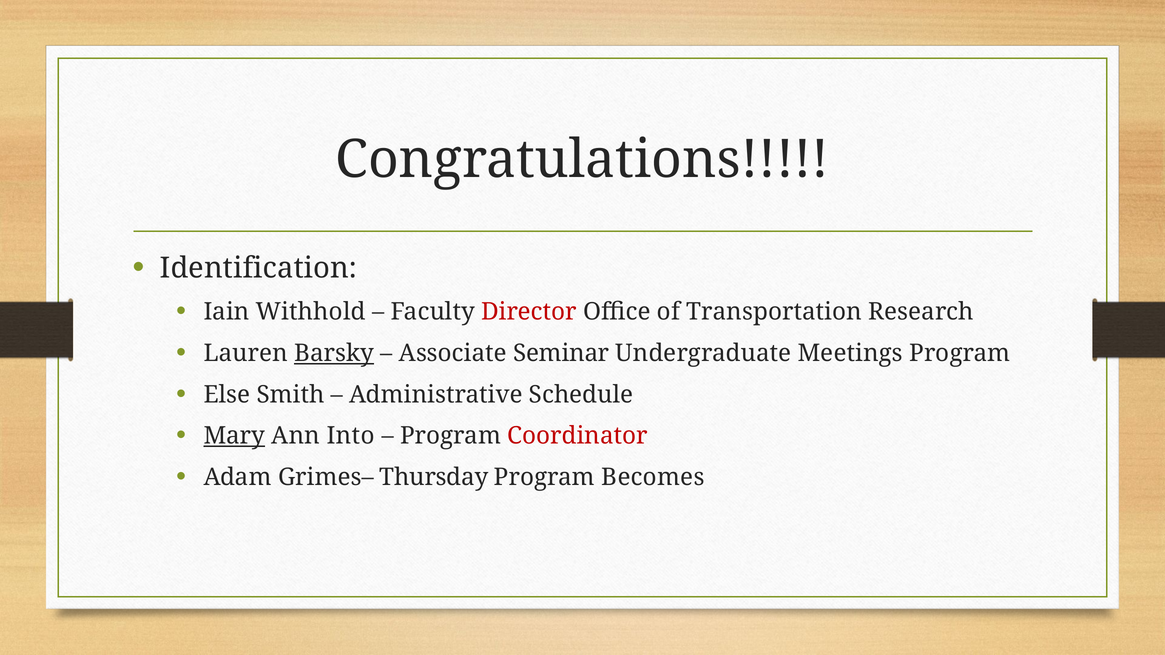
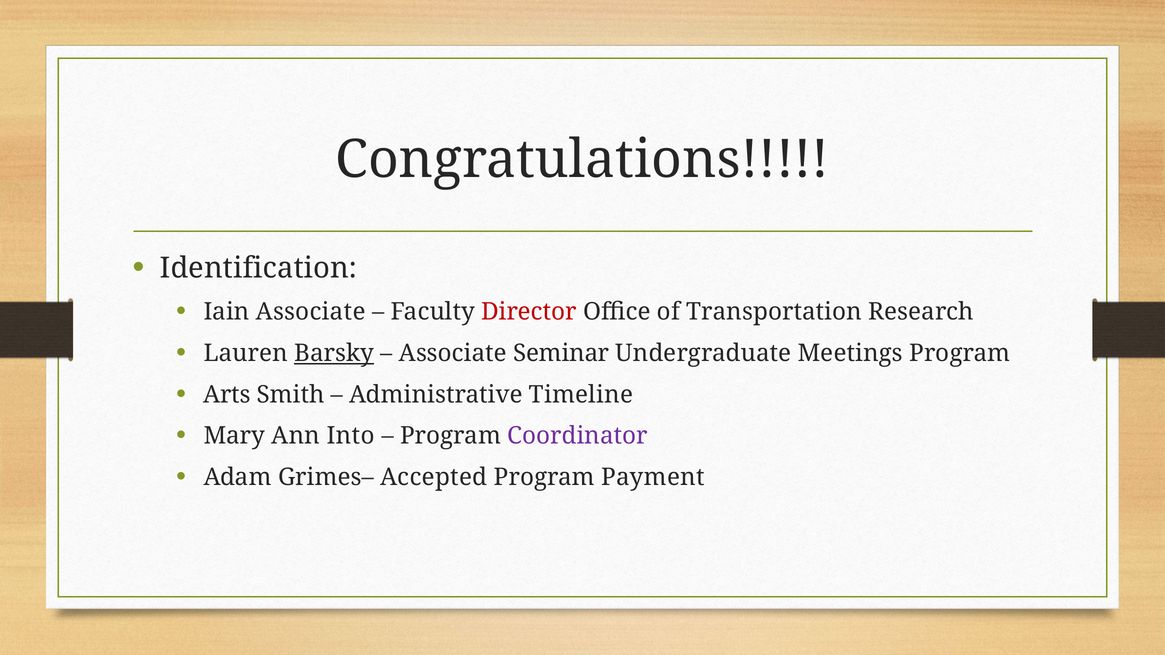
Iain Withhold: Withhold -> Associate (311, 312)
Else: Else -> Arts (227, 395)
Schedule: Schedule -> Timeline (581, 395)
Mary underline: present -> none (234, 436)
Coordinator colour: red -> purple (578, 436)
Thursday: Thursday -> Accepted (434, 477)
Becomes: Becomes -> Payment (653, 477)
